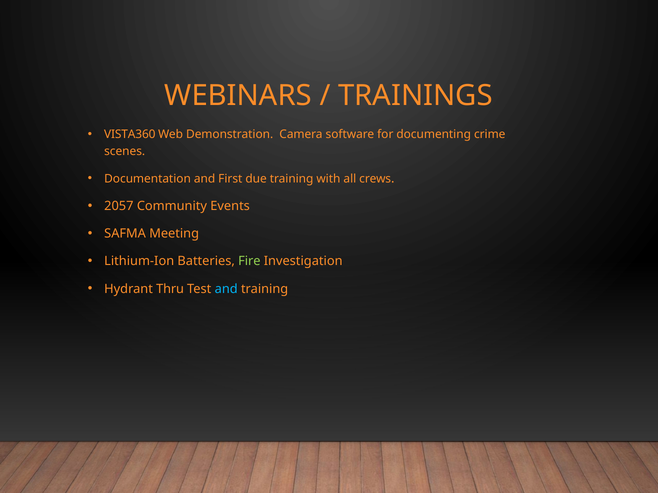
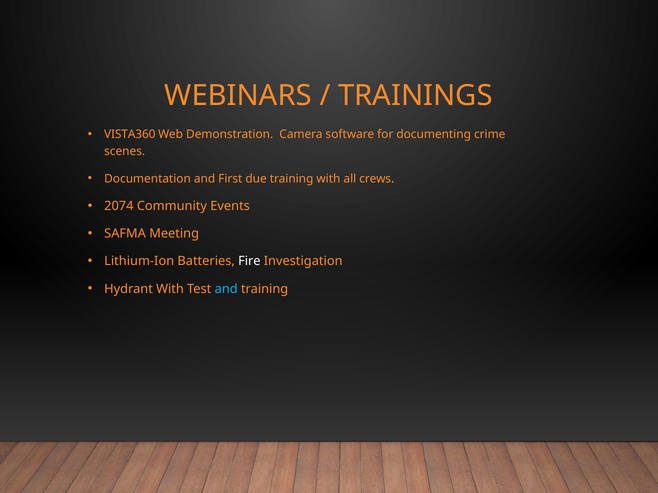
2057: 2057 -> 2074 (119, 206)
Fire colour: light green -> white (249, 262)
Hydrant Thru: Thru -> With (170, 289)
